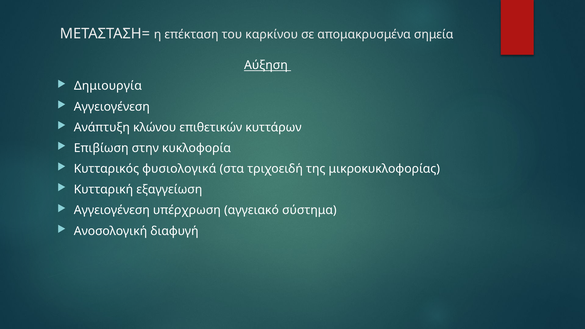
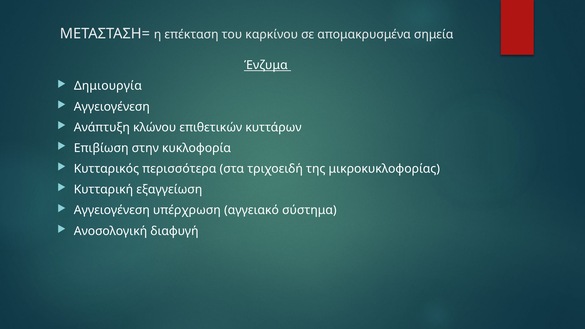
Αύξηση: Αύξηση -> Ένζυμα (266, 65)
φυσιολογικά: φυσιολογικά -> περισσότερα (179, 169)
